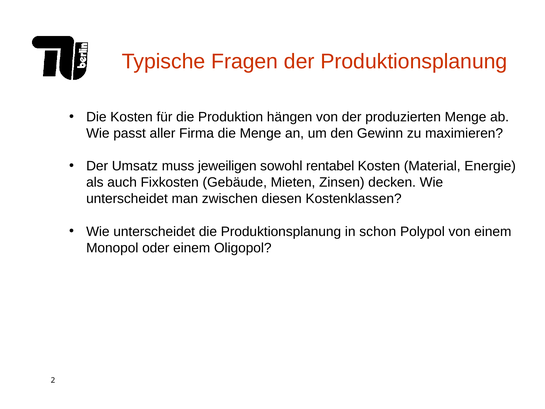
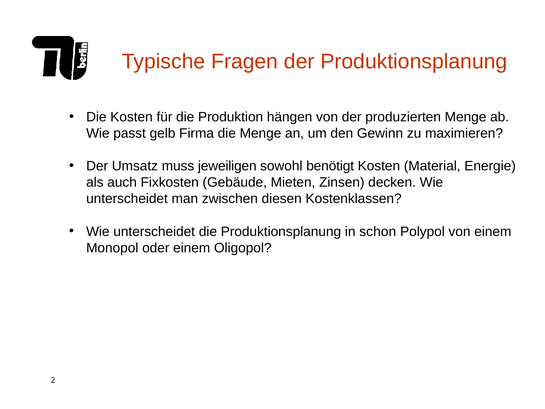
aller: aller -> gelb (163, 133)
rentabel: rentabel -> benötigt (330, 166)
